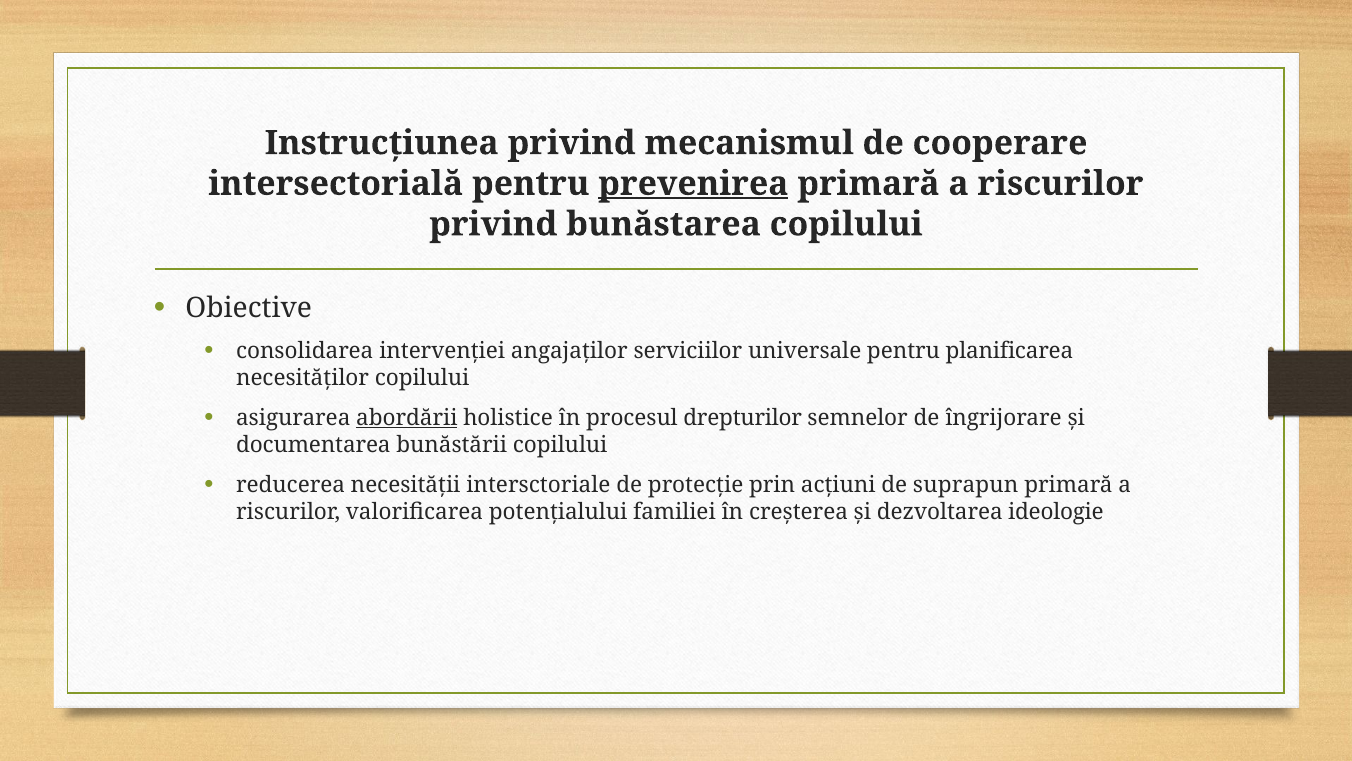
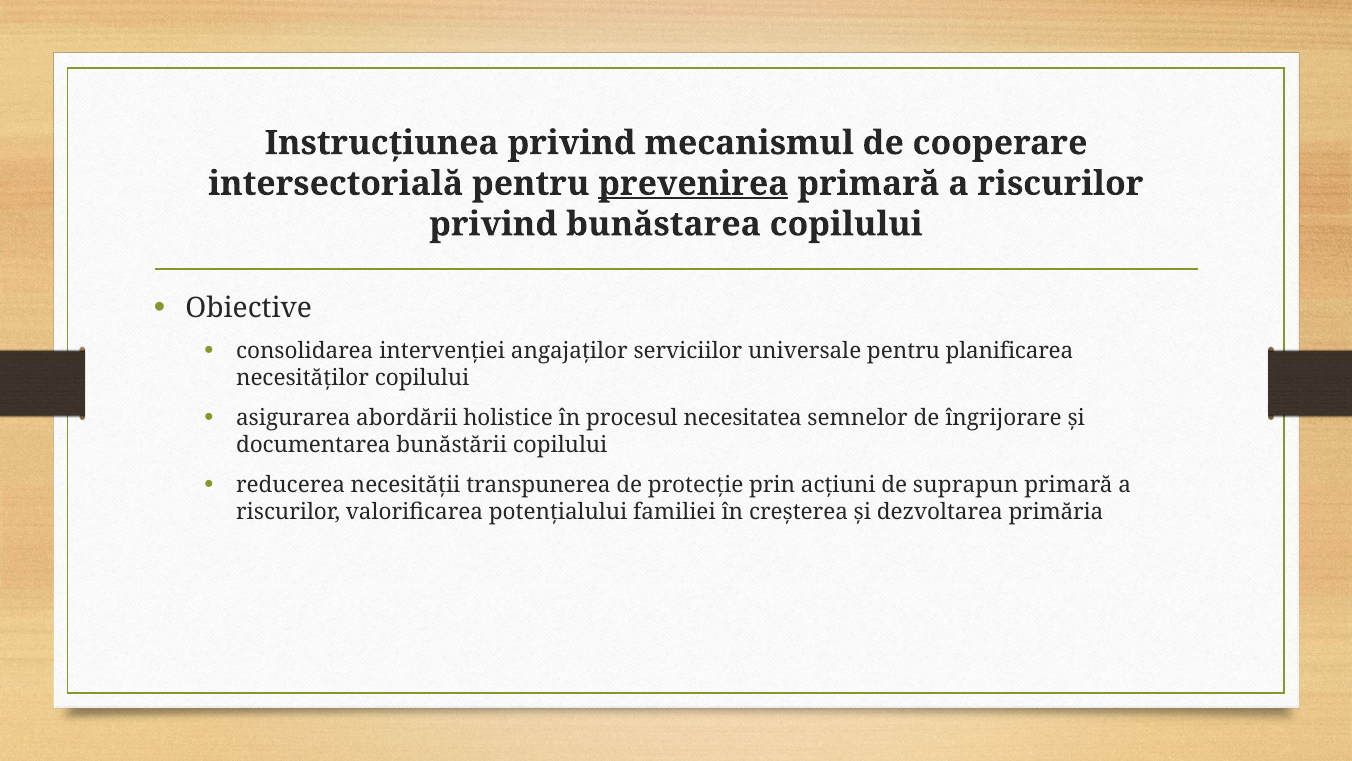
abordării underline: present -> none (407, 417)
drepturilor: drepturilor -> necesitatea (743, 417)
intersctoriale: intersctoriale -> transpunerea (538, 484)
ideologie: ideologie -> primăria (1056, 511)
